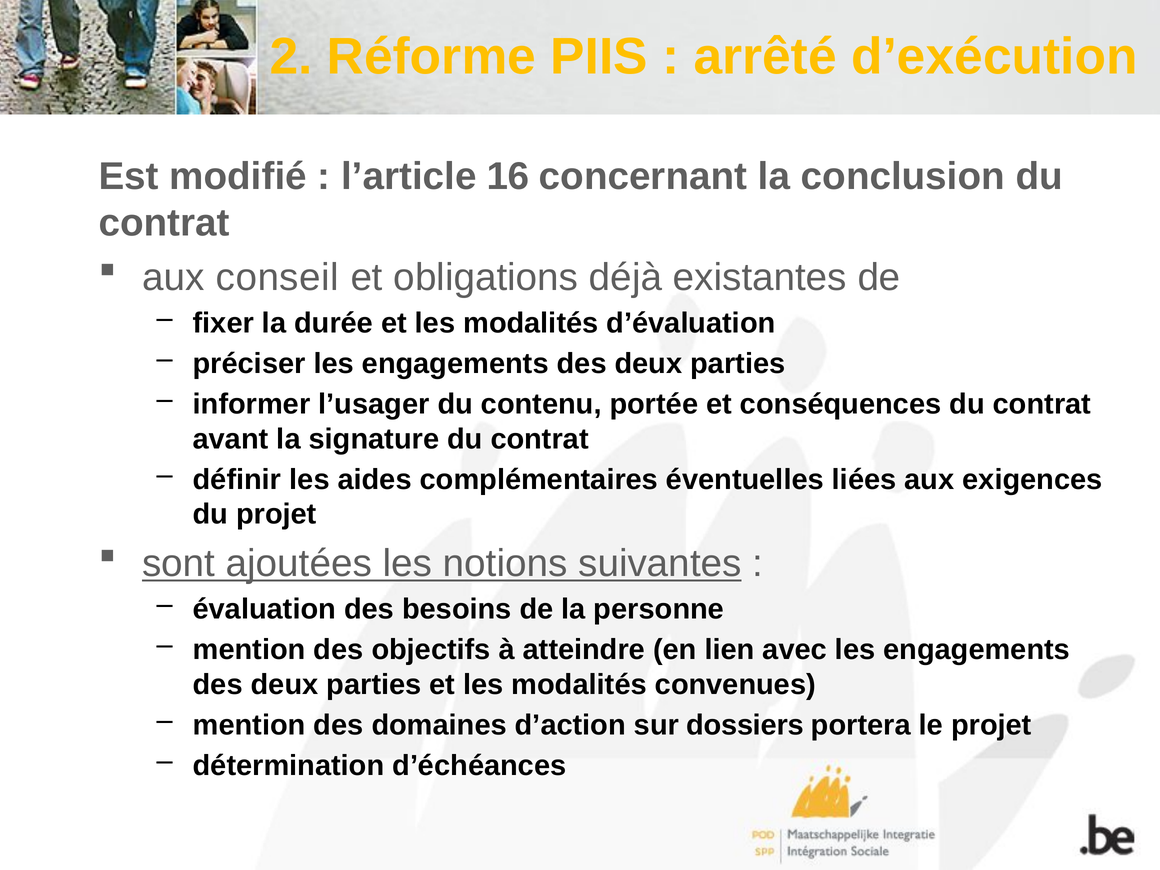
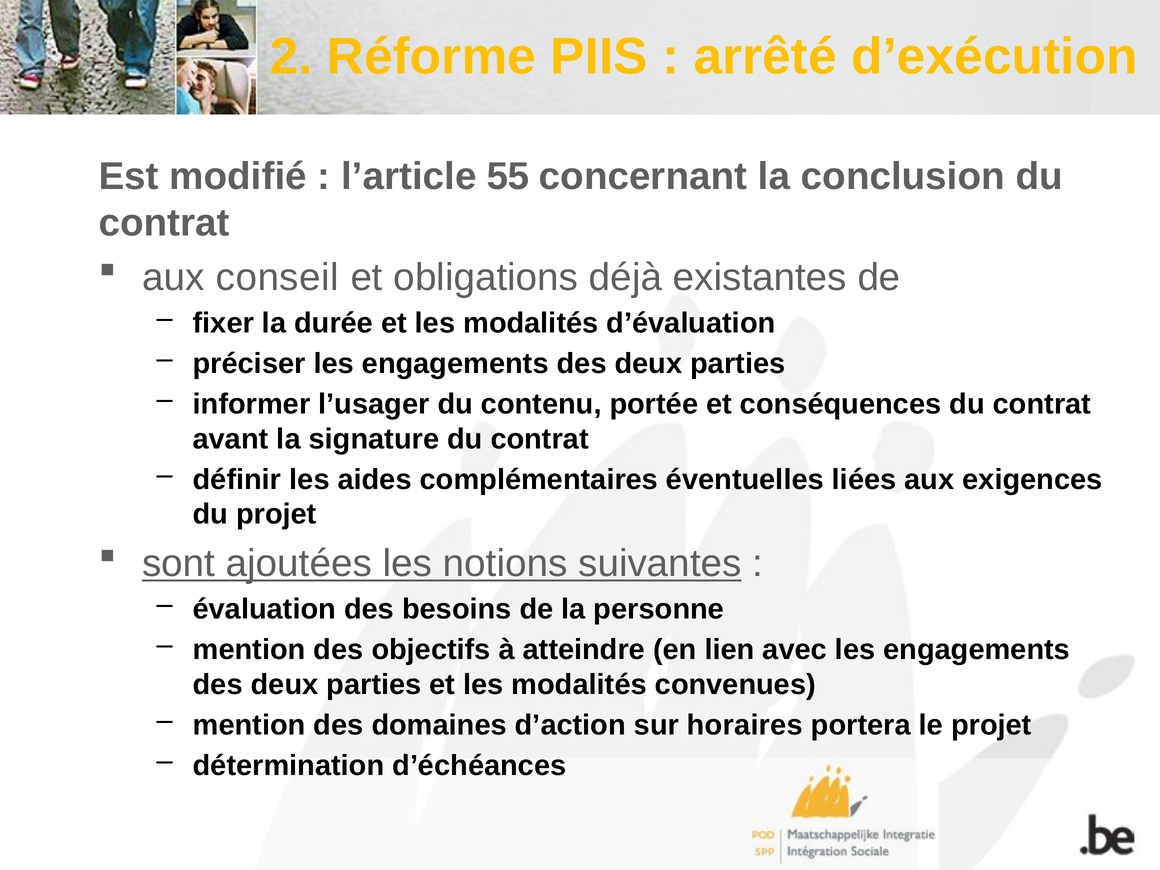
16: 16 -> 55 (508, 177)
dossiers: dossiers -> horaires (745, 725)
